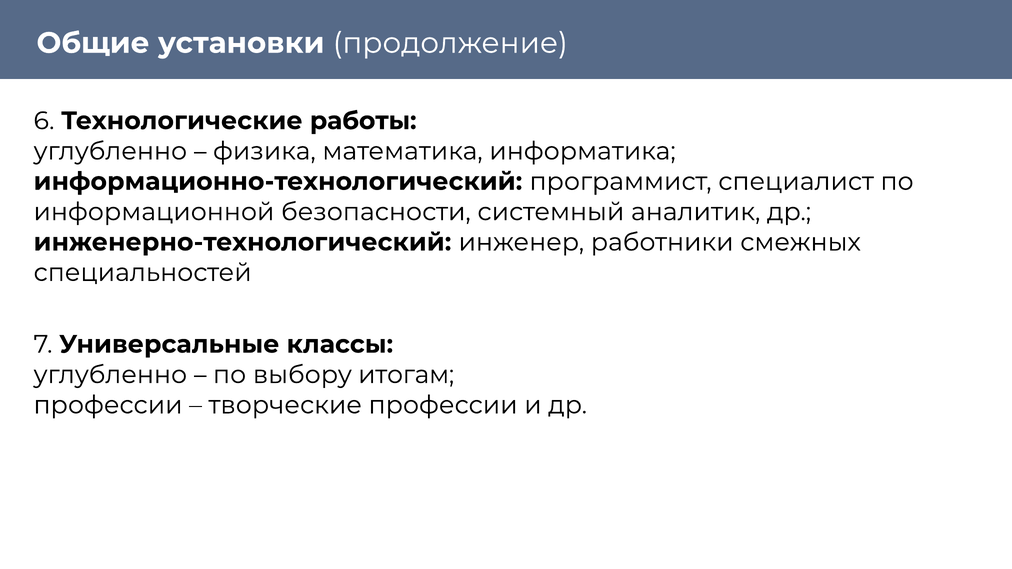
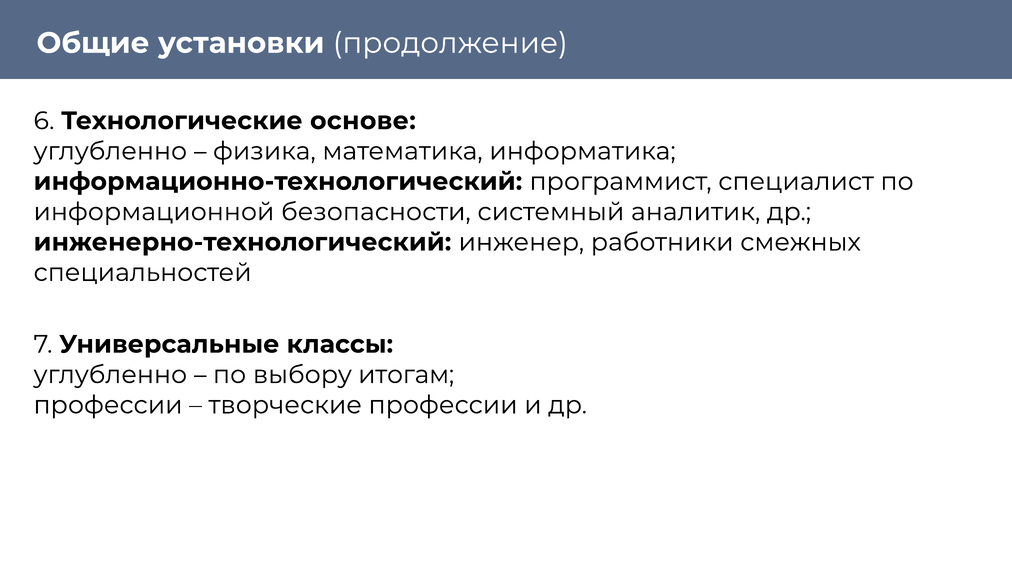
работы: работы -> основе (363, 121)
